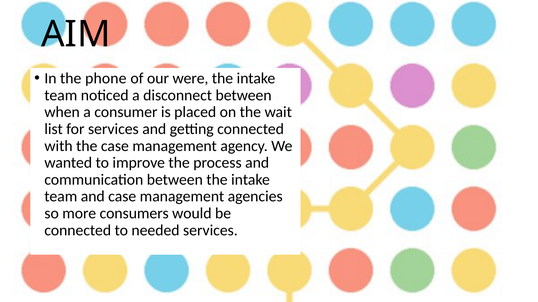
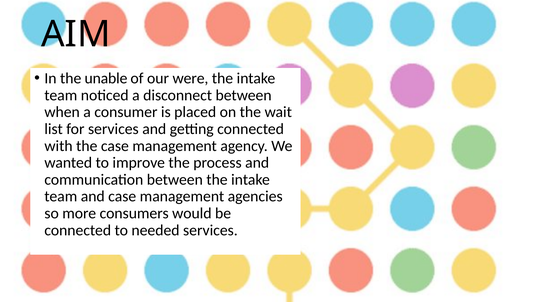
phone: phone -> unable (106, 78)
